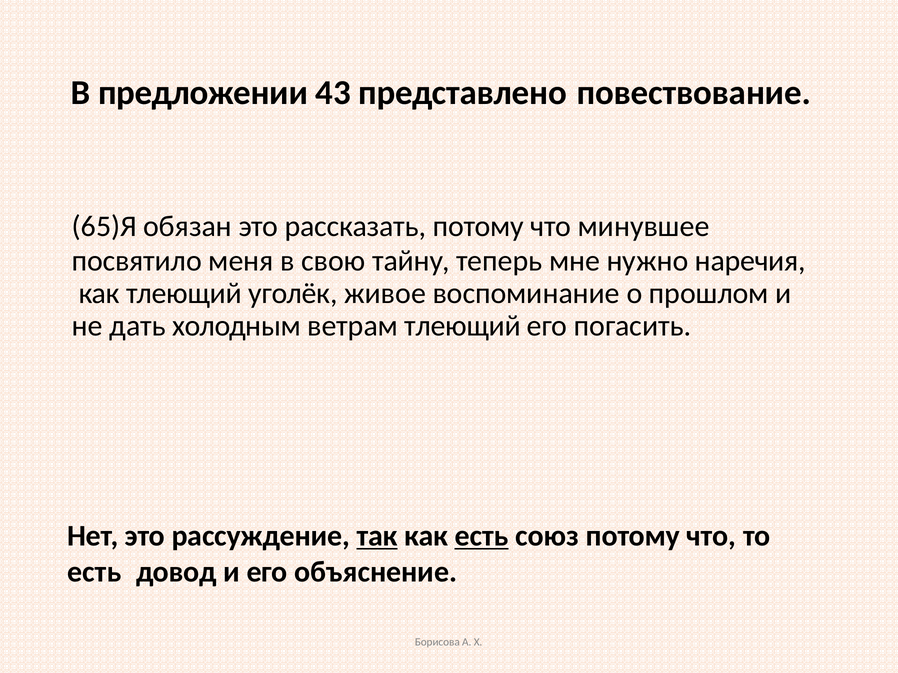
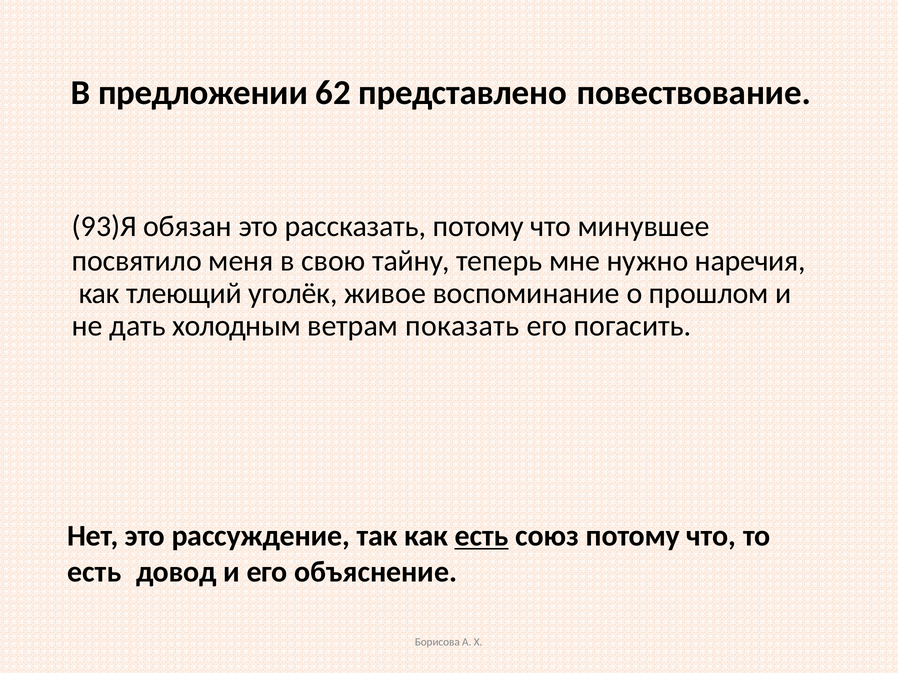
43: 43 -> 62 (333, 93)
65)Я: 65)Я -> 93)Я (104, 227)
ветрам тлеющий: тлеющий -> показать (462, 326)
так underline: present -> none (377, 536)
